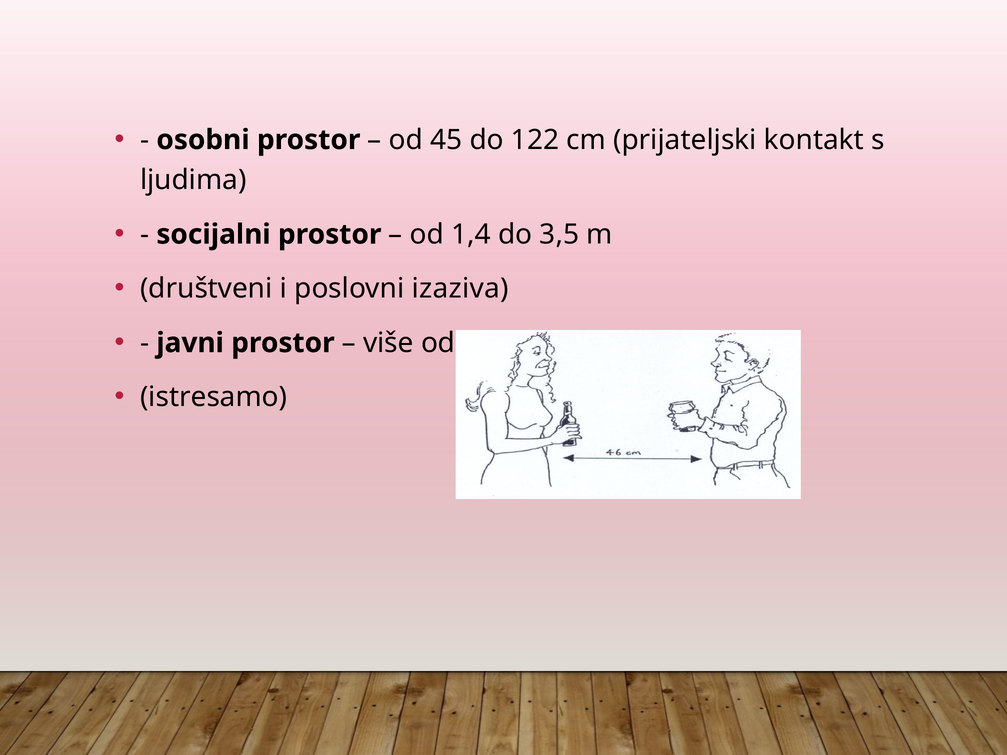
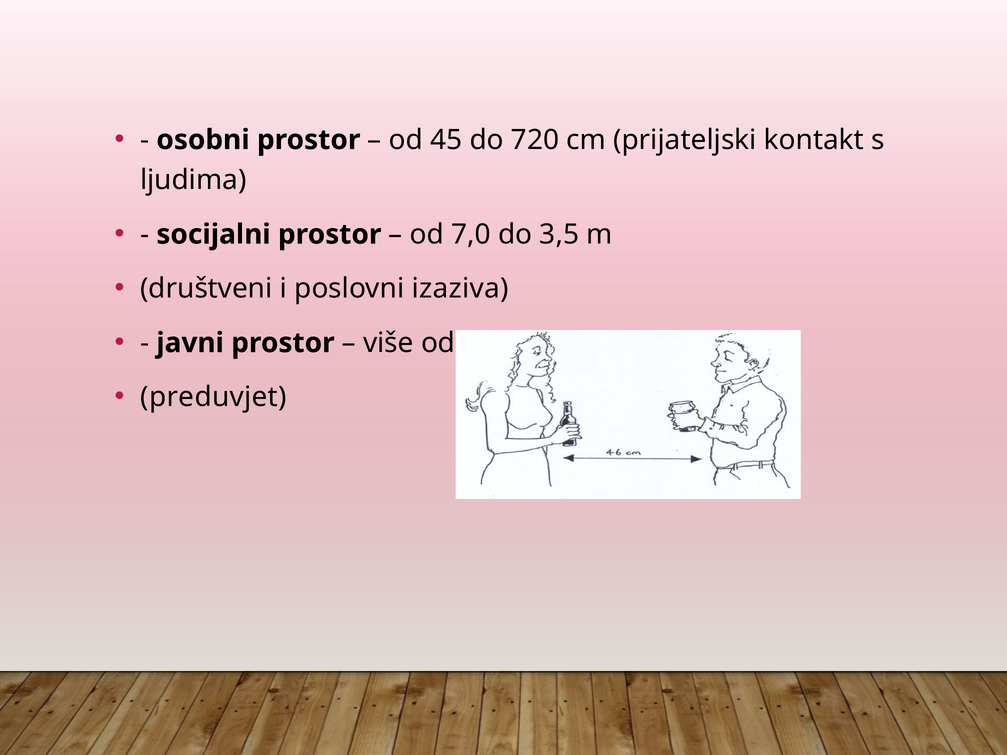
122: 122 -> 720 (535, 140)
1,4: 1,4 -> 7,0 (471, 234)
istresamo: istresamo -> preduvjet (214, 397)
